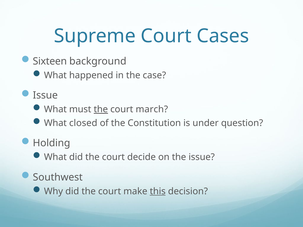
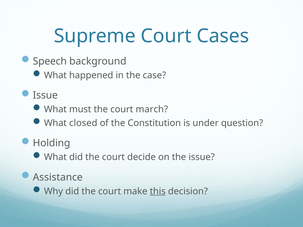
Sixteen: Sixteen -> Speech (50, 61)
the underline: present -> none (101, 110)
Southwest: Southwest -> Assistance (58, 177)
